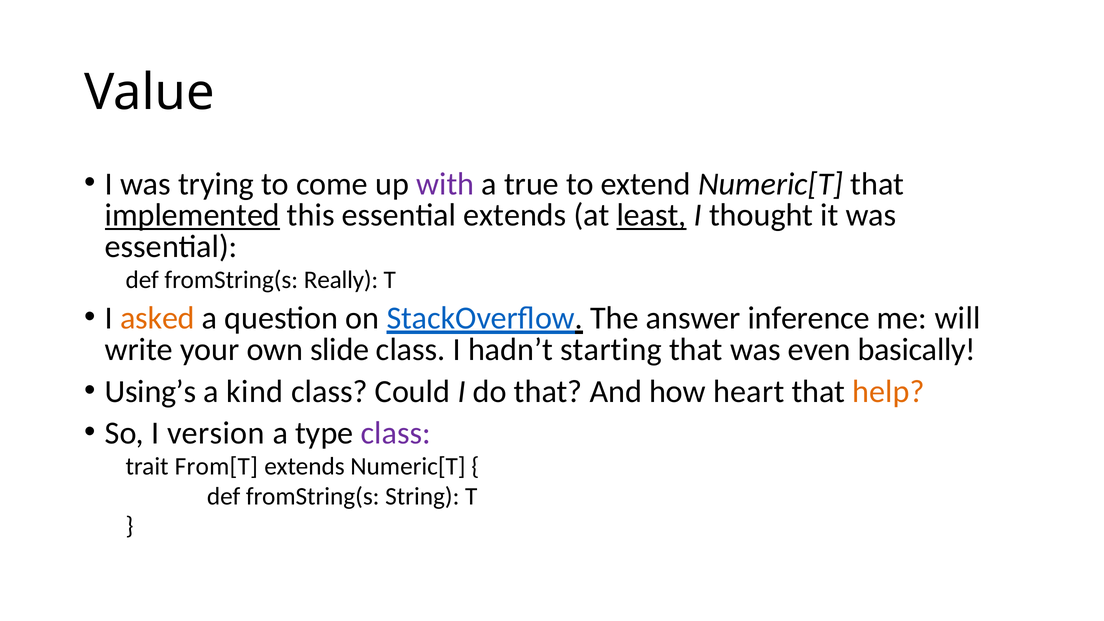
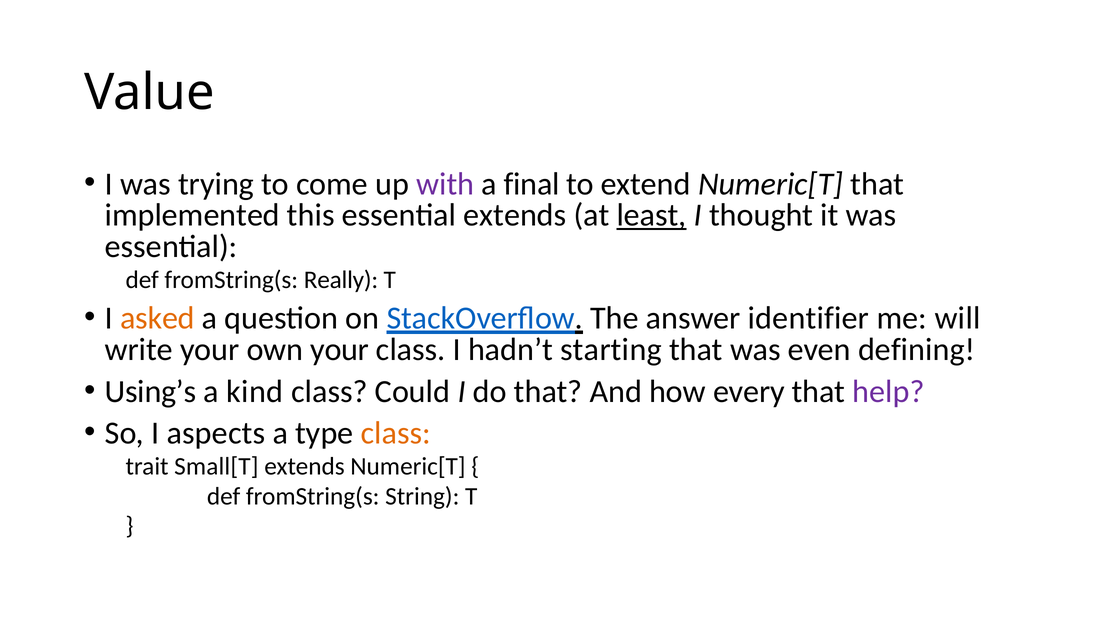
true: true -> final (532, 184)
implemented underline: present -> none (192, 215)
inference: inference -> identifier (808, 318)
own slide: slide -> your (340, 350)
basically: basically -> defining (917, 350)
heart: heart -> every (749, 391)
help colour: orange -> purple (888, 391)
version: version -> aspects (216, 433)
class colour: purple -> orange (396, 433)
From[T: From[T -> Small[T (216, 466)
